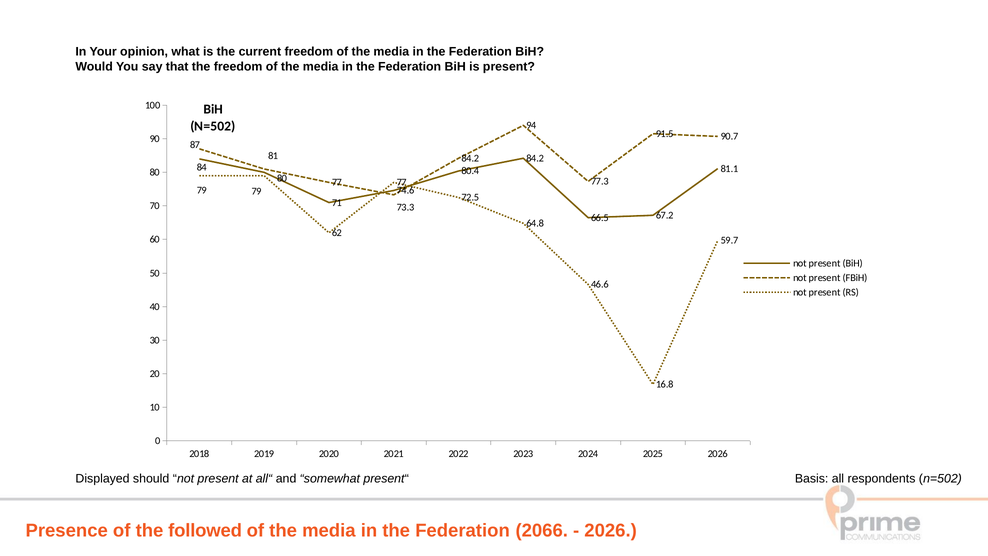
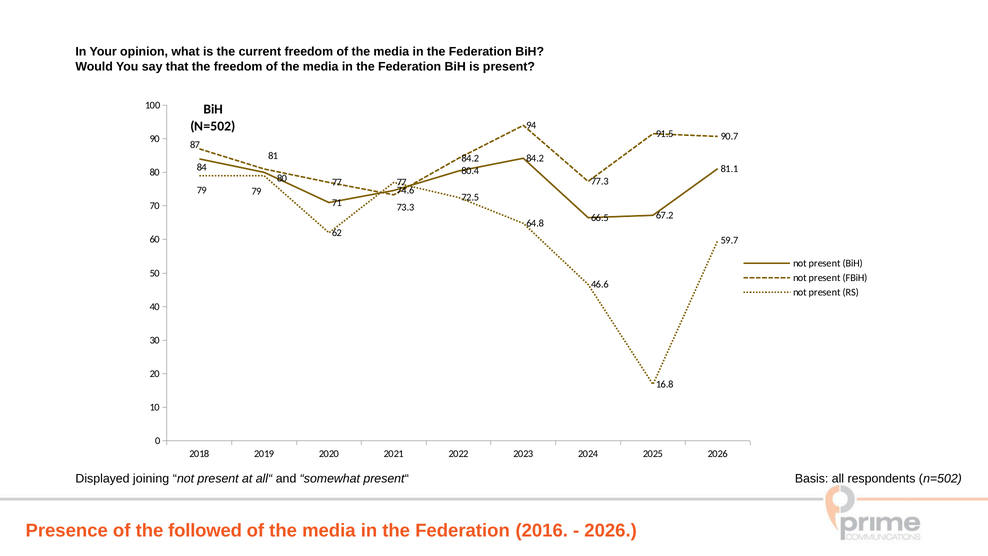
should: should -> joining (151, 479)
2066: 2066 -> 2016 (542, 530)
